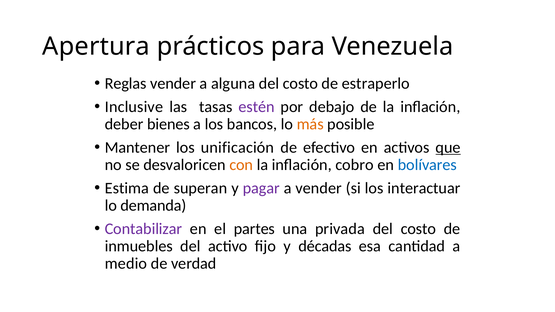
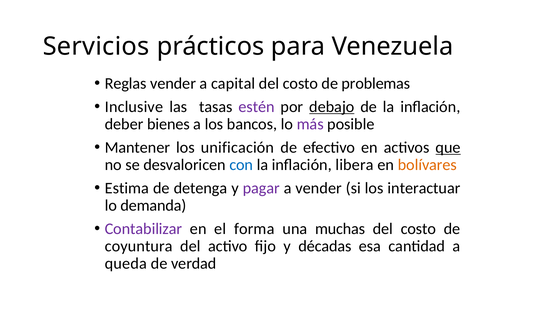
Apertura: Apertura -> Servicios (96, 47)
alguna: alguna -> capital (233, 84)
estraperlo: estraperlo -> problemas (376, 84)
debajo underline: none -> present (332, 107)
más colour: orange -> purple (310, 124)
con colour: orange -> blue (241, 165)
cobro: cobro -> libera (355, 165)
bolívares colour: blue -> orange (427, 165)
superan: superan -> detenga (201, 188)
partes: partes -> forma (254, 229)
privada: privada -> muchas (340, 229)
inmuebles: inmuebles -> coyuntura (139, 246)
medio: medio -> queda (126, 264)
